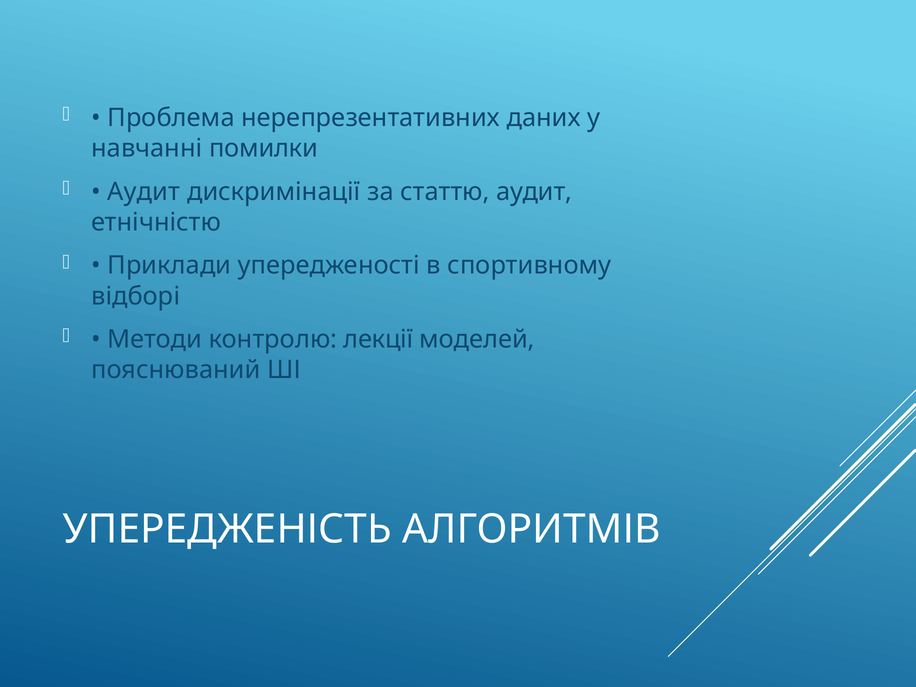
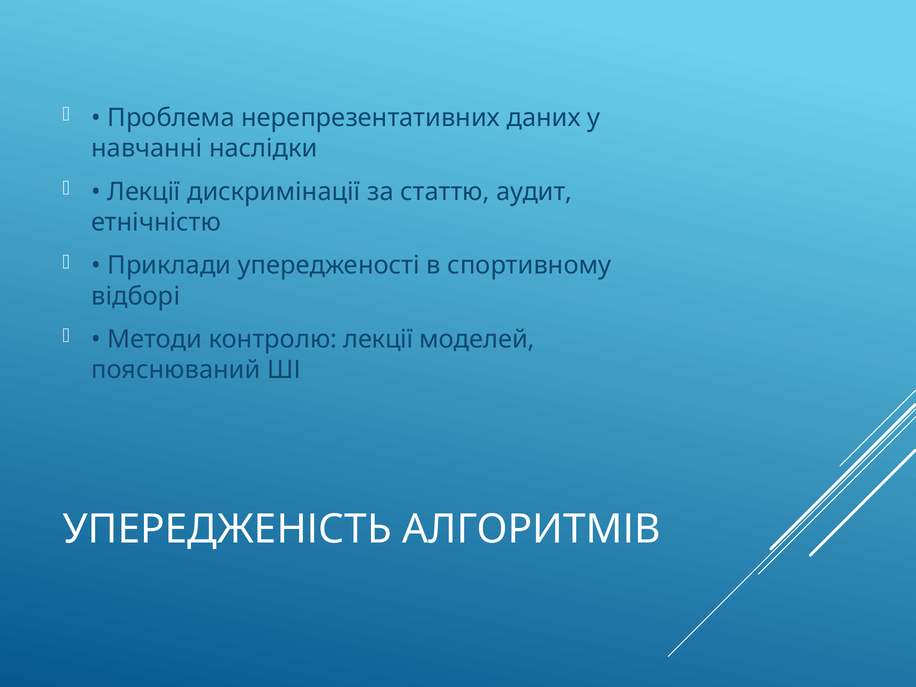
помилки: помилки -> наслідки (263, 148)
Аудит: Аудит -> Лекції (144, 192)
